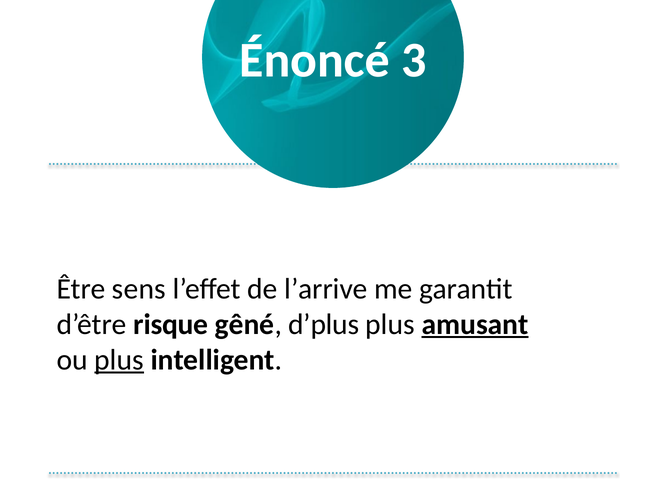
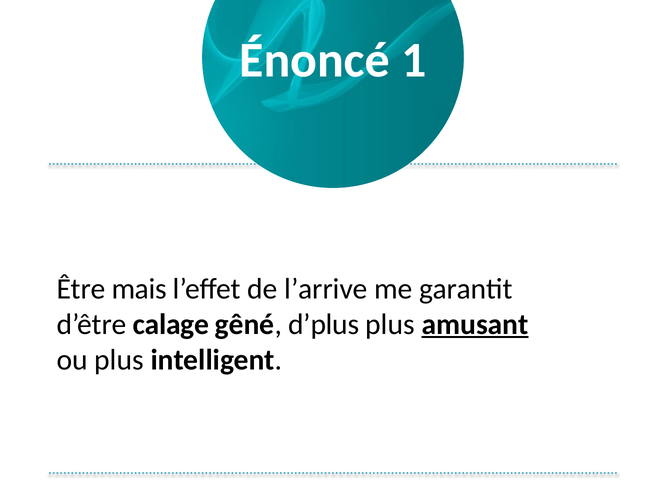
3: 3 -> 1 (414, 60)
sens: sens -> mais (139, 288)
risque: risque -> calage (171, 324)
plus underline: present -> none (119, 359)
